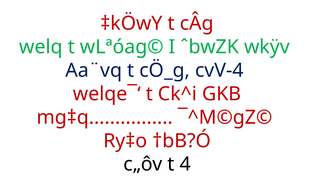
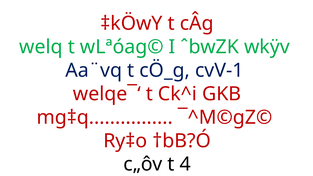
cvV-4: cvV-4 -> cvV-1 (219, 70)
